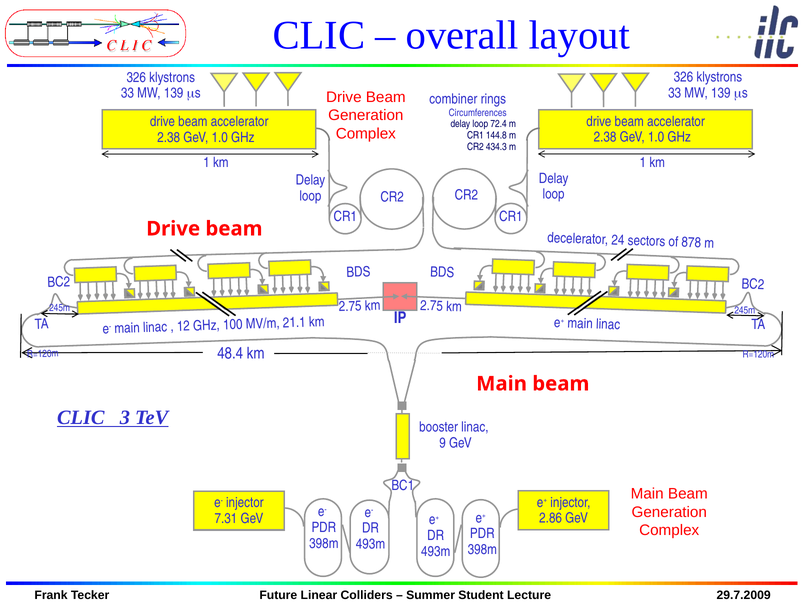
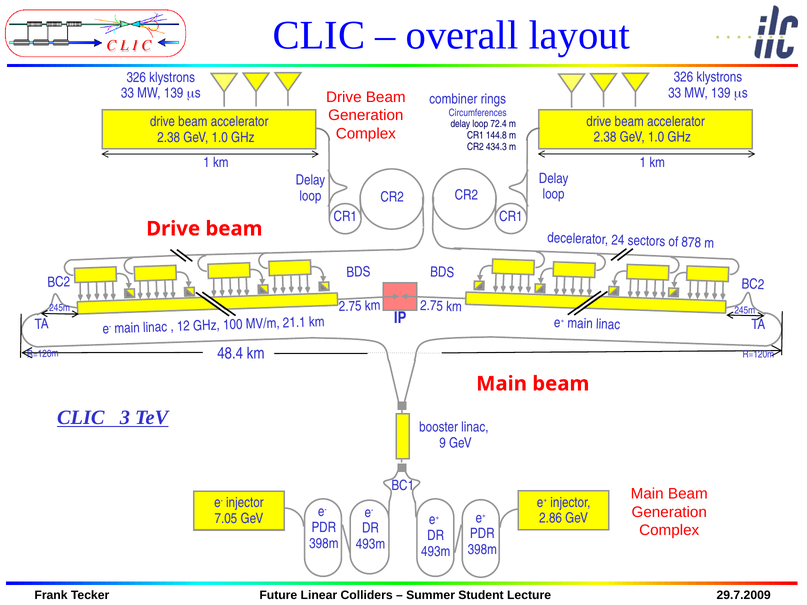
7.31: 7.31 -> 7.05 (226, 519)
